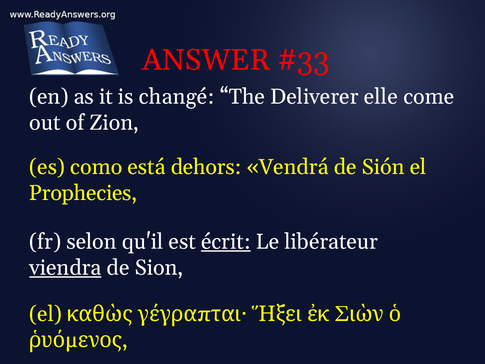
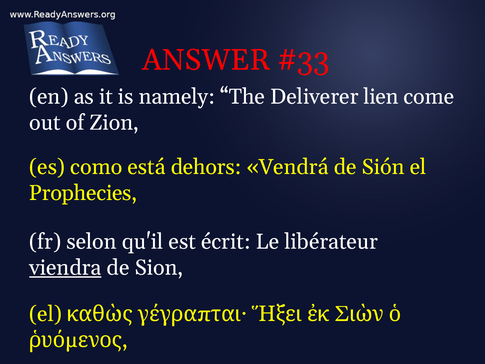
changé: changé -> namely (177, 97)
elle: elle -> lien (381, 97)
écrit underline: present -> none (226, 242)
